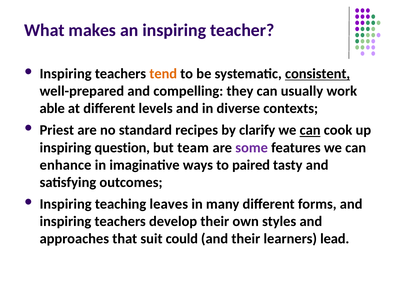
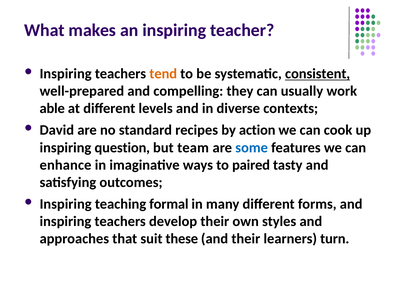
Priest: Priest -> David (57, 130)
clarify: clarify -> action (257, 130)
can underline: present -> none (310, 130)
some colour: purple -> blue (252, 147)
leaves: leaves -> formal (169, 204)
could: could -> these (182, 239)
lead: lead -> turn (335, 239)
